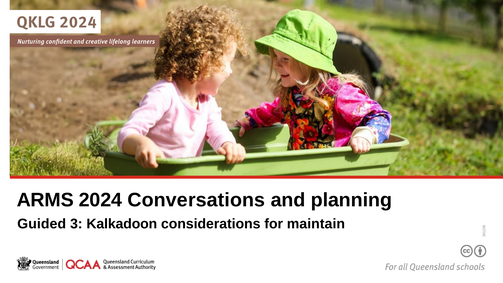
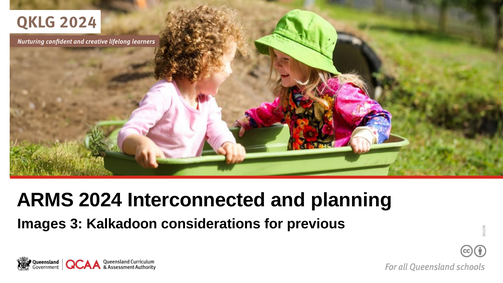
Conversations: Conversations -> Interconnected (196, 200)
Guided: Guided -> Images (42, 224)
maintain: maintain -> previous (316, 224)
